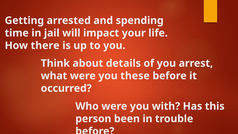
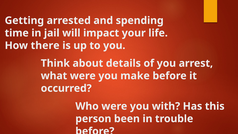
these: these -> make (135, 76)
